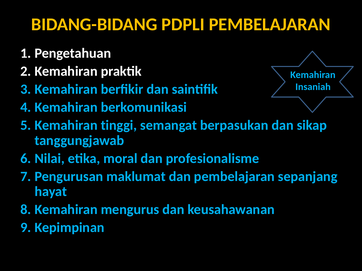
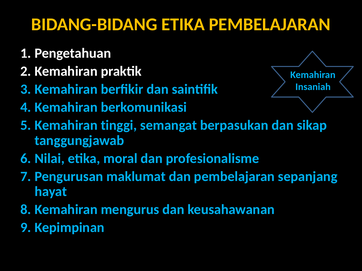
BIDANG-BIDANG PDPLI: PDPLI -> ETIKA (183, 24)
